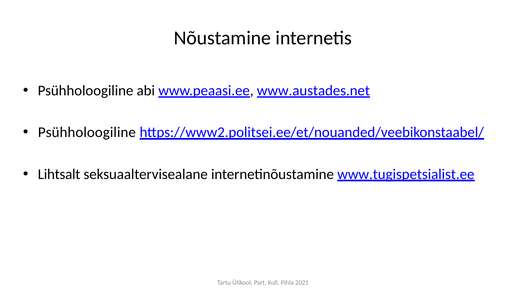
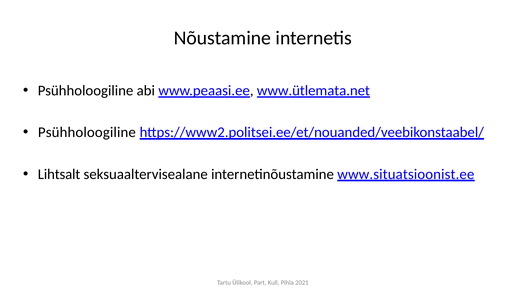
www.austades.net: www.austades.net -> www.ütlemata.net (313, 91)
www.tugispetsialist.ee: www.tugispetsialist.ee -> www.situatsioonist.ee (406, 174)
